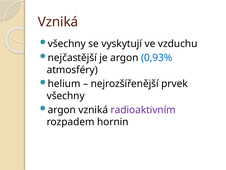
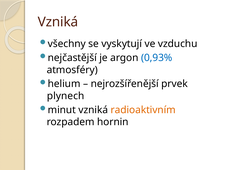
všechny: všechny -> plynech (66, 96)
argon: argon -> minut (62, 110)
radioaktivním colour: purple -> orange (143, 110)
